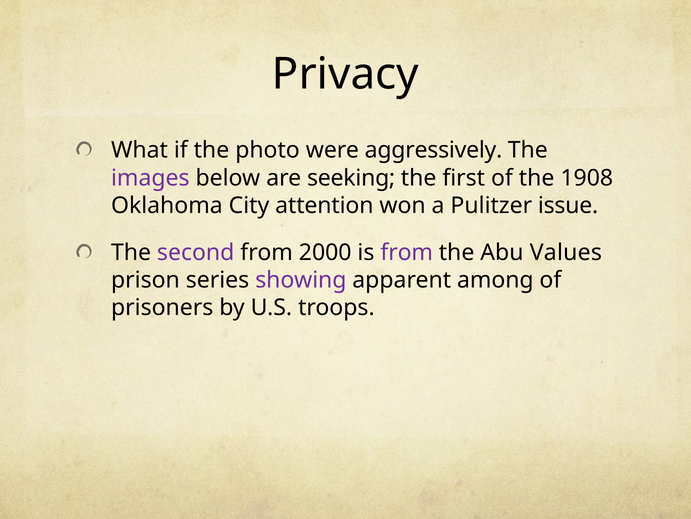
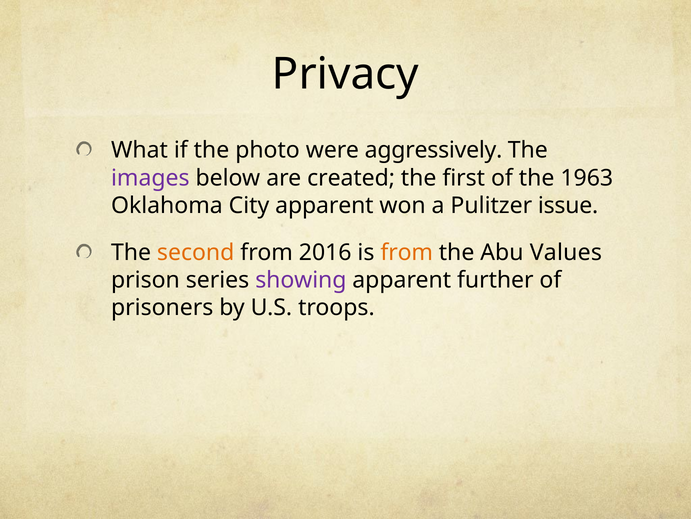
seeking: seeking -> created (351, 178)
1908: 1908 -> 1963 (587, 178)
City attention: attention -> apparent (324, 205)
second colour: purple -> orange (196, 252)
2000: 2000 -> 2016 (325, 252)
from colour: purple -> orange (407, 252)
among: among -> further (495, 280)
